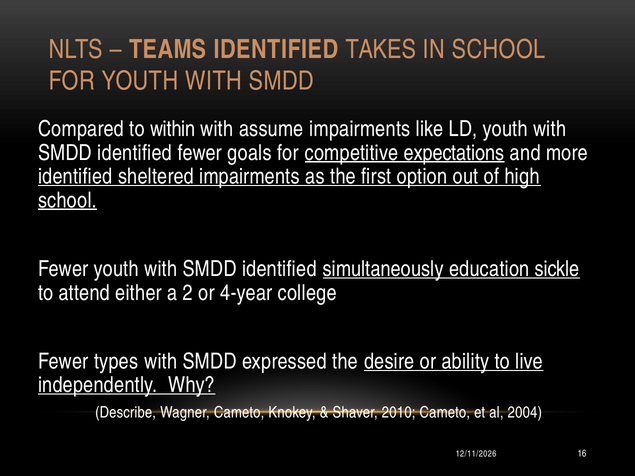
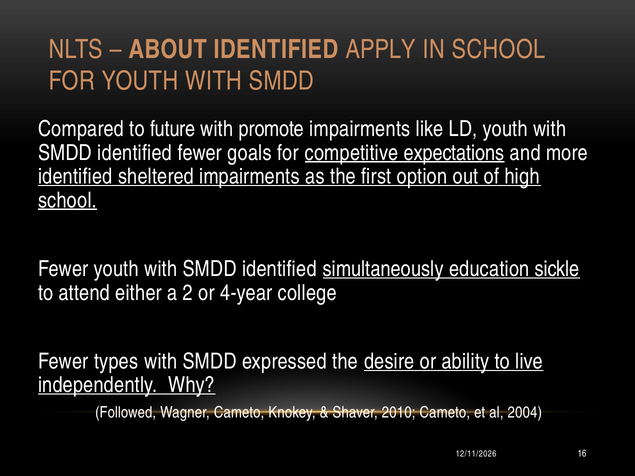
TEAMS: TEAMS -> ABOUT (168, 49)
TAKES: TAKES -> APPLY (381, 49)
within: within -> future (173, 129)
assume: assume -> promote (271, 129)
Describe: Describe -> Followed (126, 413)
